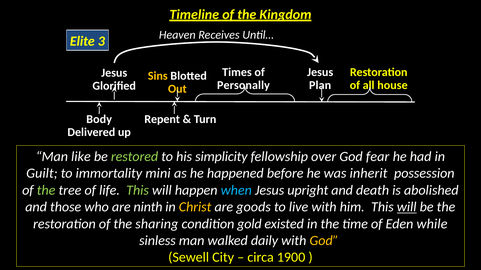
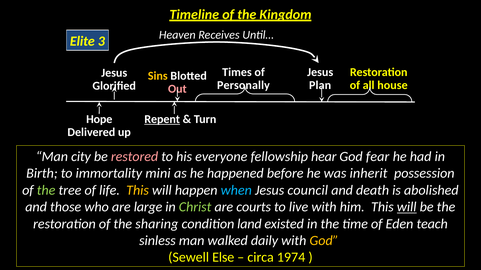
Out colour: yellow -> pink (177, 89)
Body: Body -> Hope (99, 119)
Repent underline: none -> present (162, 119)
like: like -> city (81, 157)
restored colour: light green -> pink (135, 157)
simplicity: simplicity -> everyone (221, 157)
over: over -> hear (324, 157)
Guilt: Guilt -> Birth (42, 174)
This colour: light green -> yellow (138, 191)
upright: upright -> council (308, 191)
ninth: ninth -> large (148, 207)
Christ colour: yellow -> light green (195, 207)
goods: goods -> courts (254, 207)
gold: gold -> land (249, 224)
while: while -> teach (432, 224)
City: City -> Else (223, 258)
1900: 1900 -> 1974 (291, 258)
